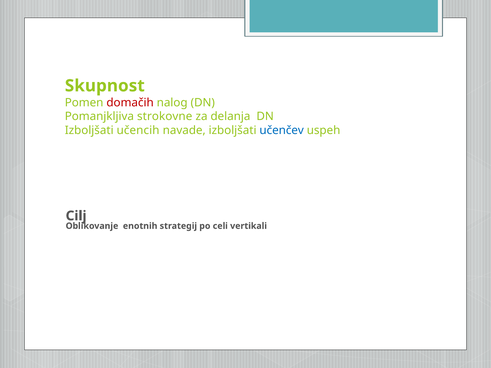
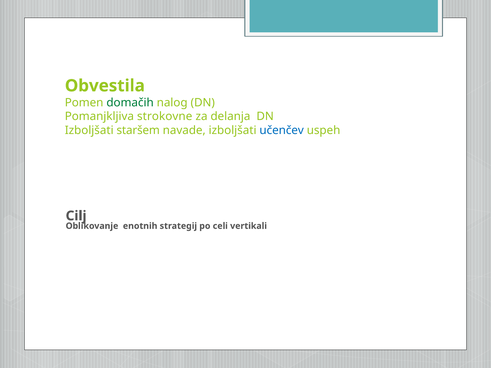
Skupnost: Skupnost -> Obvestila (105, 86)
domačih colour: red -> green (130, 103)
učencih: učencih -> staršem (138, 130)
